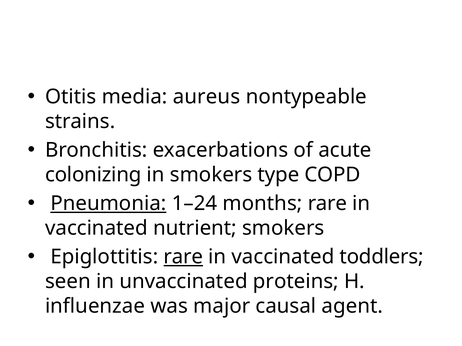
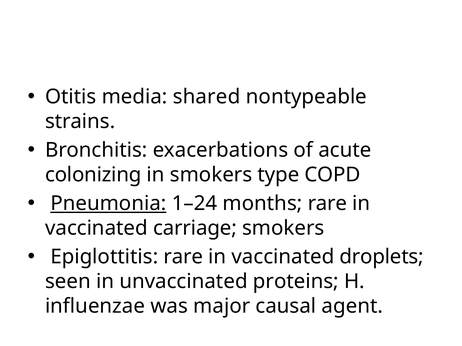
aureus: aureus -> shared (207, 97)
nutrient: nutrient -> carriage (195, 228)
rare underline: present -> none (183, 257)
toddlers: toddlers -> droplets (382, 257)
